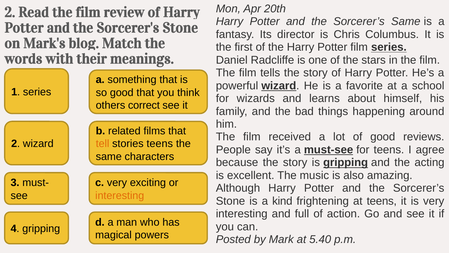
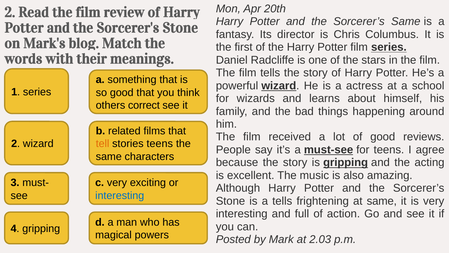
favorite: favorite -> actress (364, 86)
interesting colour: orange -> blue (120, 195)
a kind: kind -> tells (282, 201)
at teens: teens -> same (382, 201)
5.40: 5.40 -> 2.03 (320, 239)
